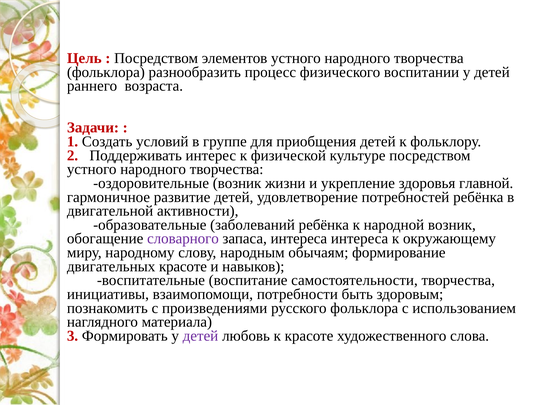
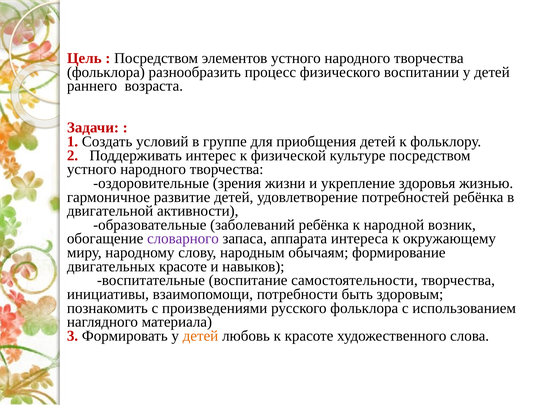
оздоровительные возник: возник -> зрения (237, 183)
главной: главной -> жизнью (486, 183)
запаса интереса: интереса -> аппарата (299, 239)
детей colour: purple -> orange (201, 336)
